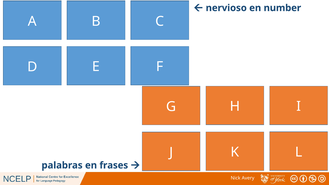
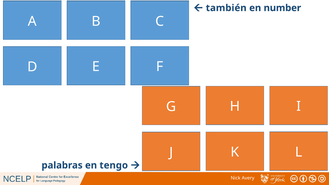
nervioso: nervioso -> también (226, 8)
frases: frases -> tengo (114, 165)
